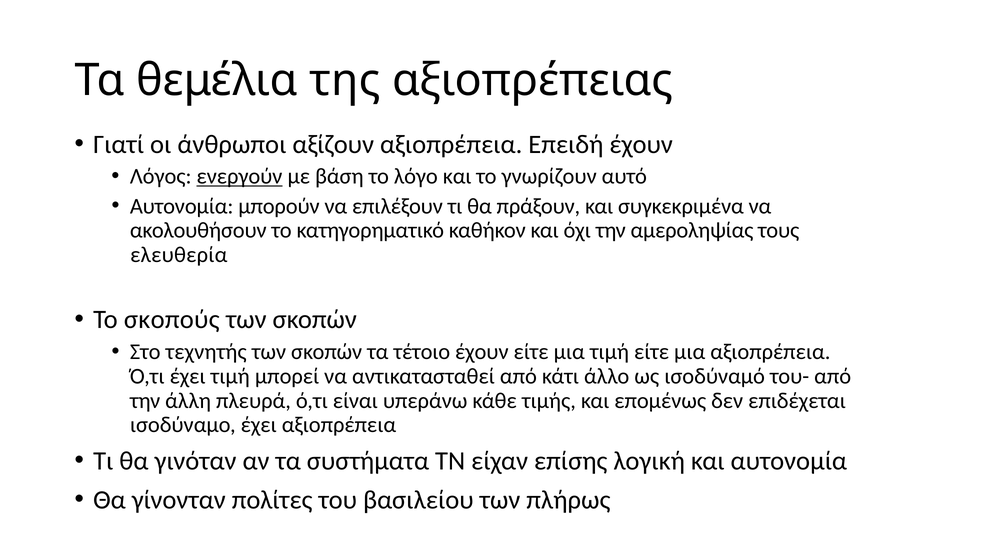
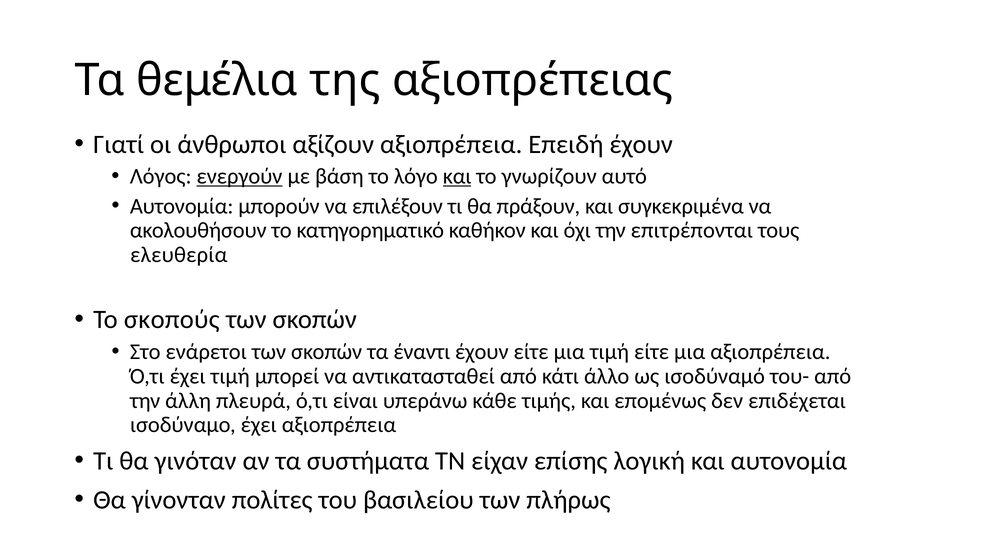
και underline: none -> present (457, 176)
αμεροληψίας: αμεροληψίας -> επιτρέπονται (692, 230)
τεχνητής: τεχνητής -> ενάρετοι (206, 352)
τέτοιο: τέτοιο -> έναντι (422, 352)
